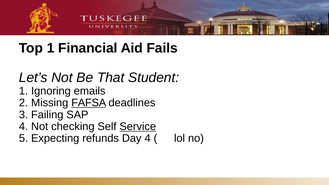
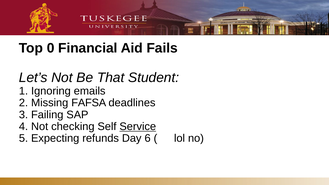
Top 1: 1 -> 0 (51, 48)
FAFSA underline: present -> none (89, 103)
Day 4: 4 -> 6 (148, 138)
